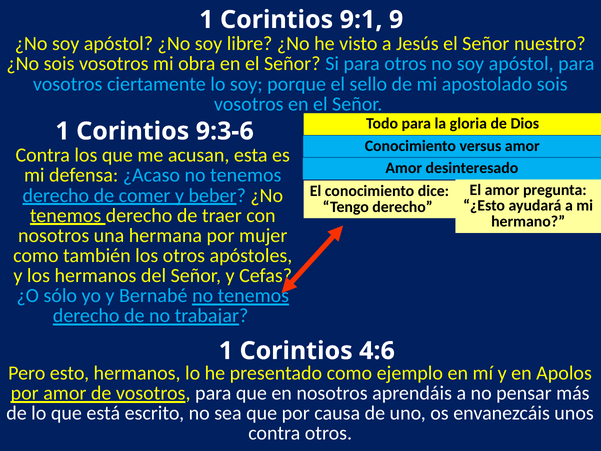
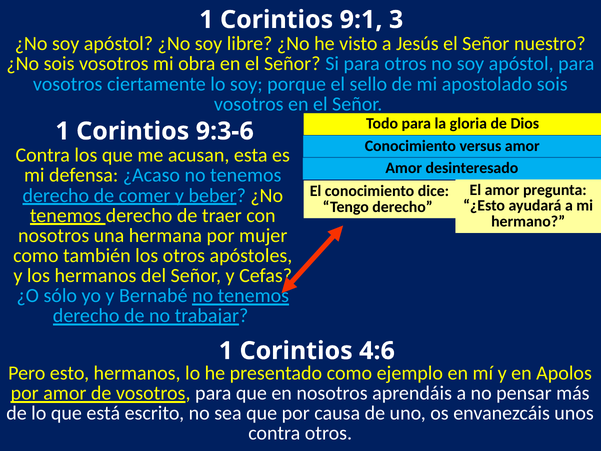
9: 9 -> 3 (396, 20)
